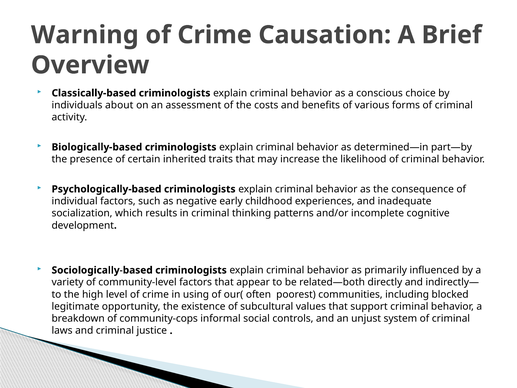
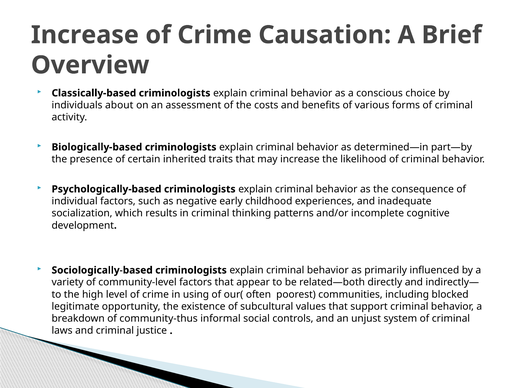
Warning: Warning -> Increase (85, 35)
community-cops: community-cops -> community-thus (159, 318)
